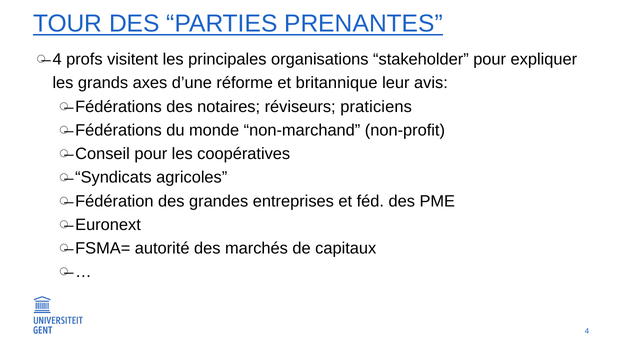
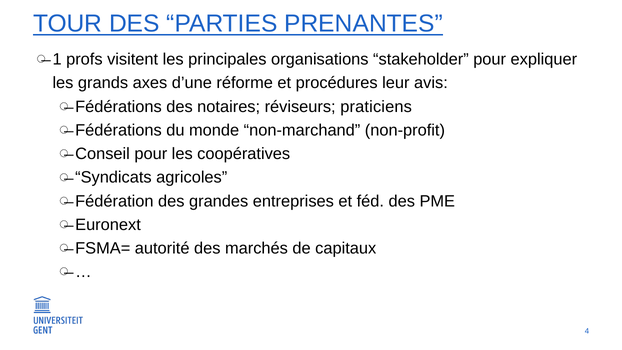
4: 4 -> 1 (57, 59)
britannique: britannique -> procédures (337, 83)
